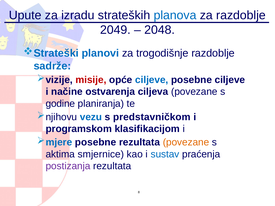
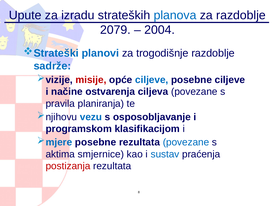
2049: 2049 -> 2079 (115, 30)
2048: 2048 -> 2004 (160, 30)
godine: godine -> pravila (60, 104)
predstavničkom: predstavničkom -> osposobljavanje (152, 117)
povezane colour: orange -> blue (186, 142)
postizanja colour: purple -> red (68, 166)
